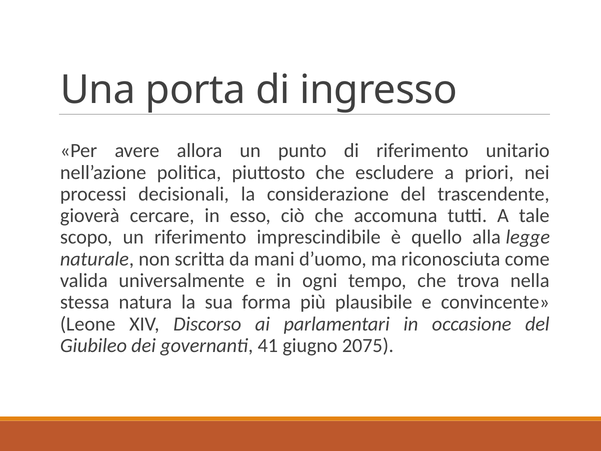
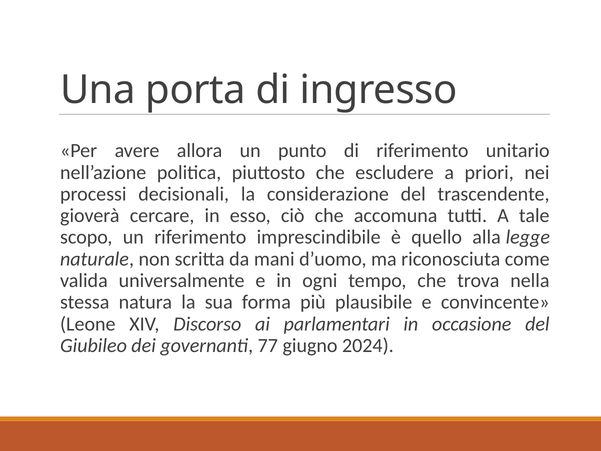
41: 41 -> 77 (268, 345)
2075: 2075 -> 2024 (368, 345)
